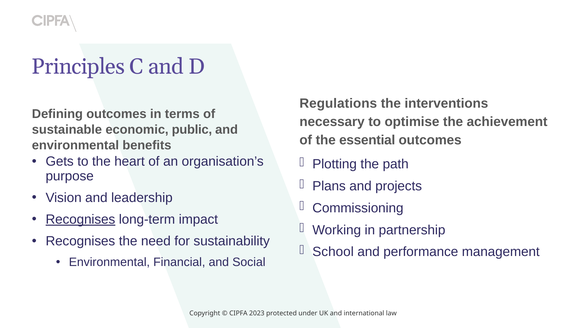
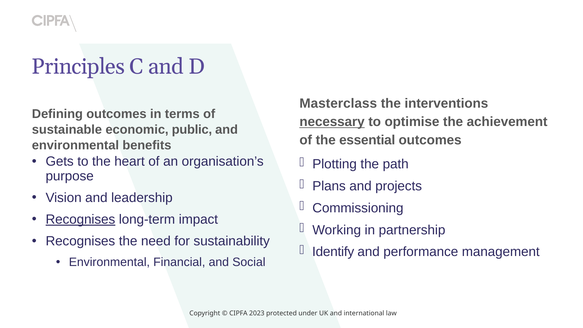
Regulations: Regulations -> Masterclass (338, 104)
necessary underline: none -> present (332, 122)
School: School -> Identify (333, 252)
